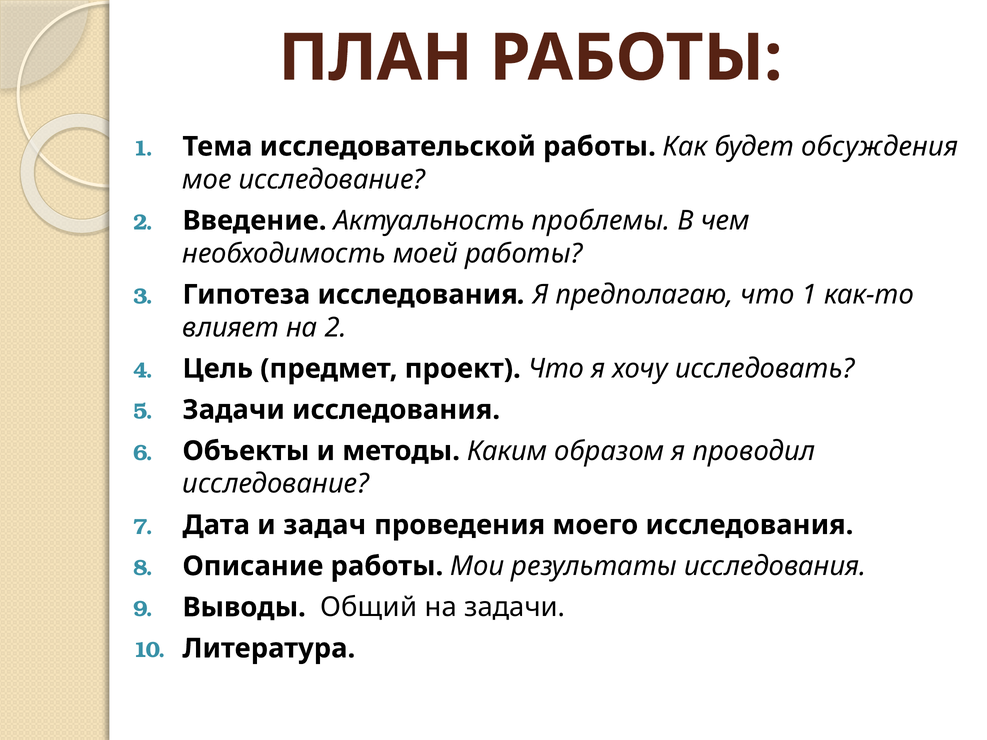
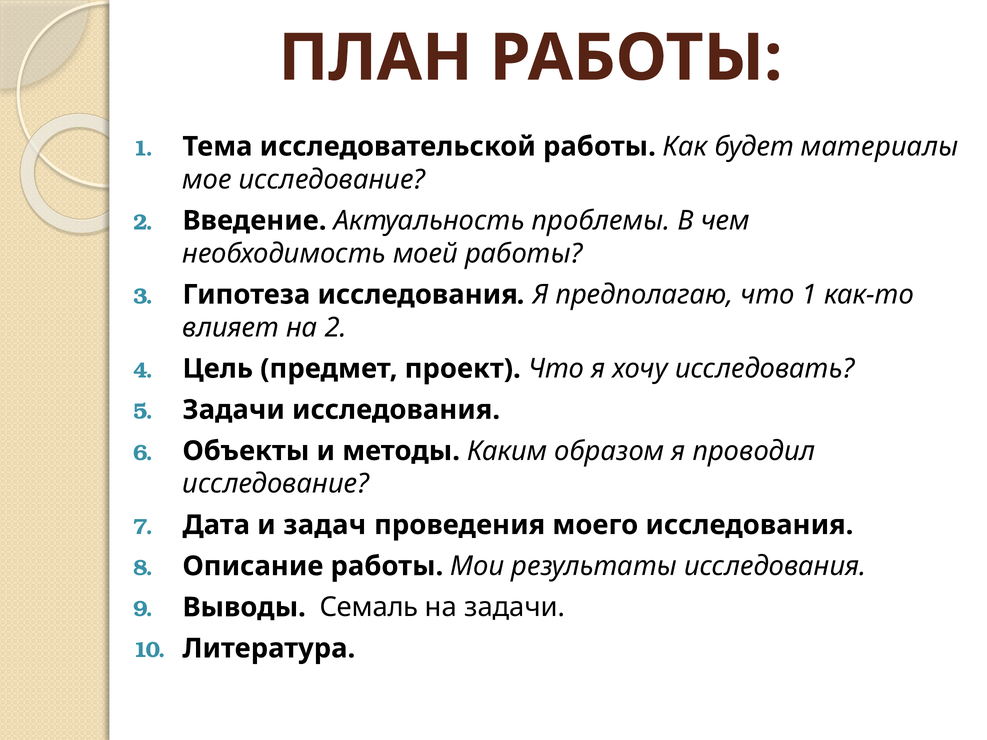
обсуждения: обсуждения -> материалы (880, 147)
Общий: Общий -> Семаль (369, 607)
